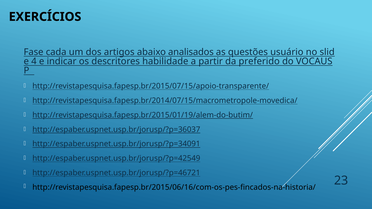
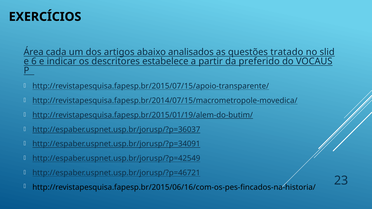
Fase: Fase -> Área (34, 52)
usuário: usuário -> tratado (287, 52)
4: 4 -> 6 (34, 61)
habilidade: habilidade -> estabelece (165, 61)
